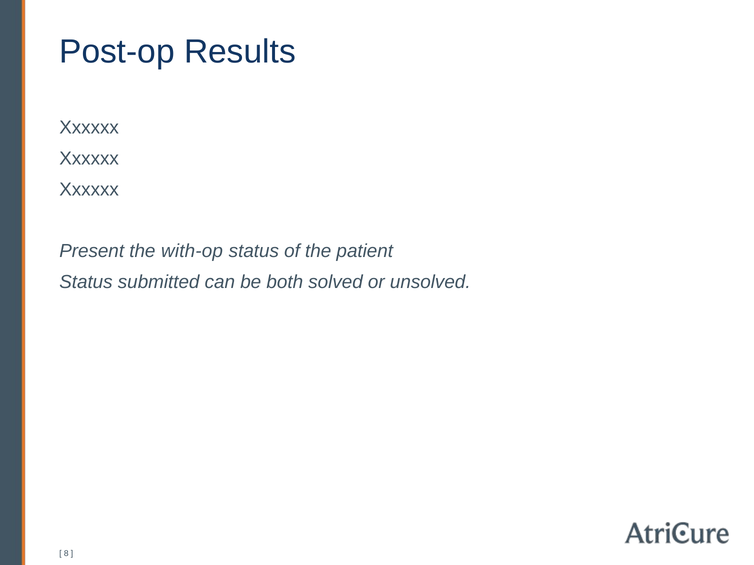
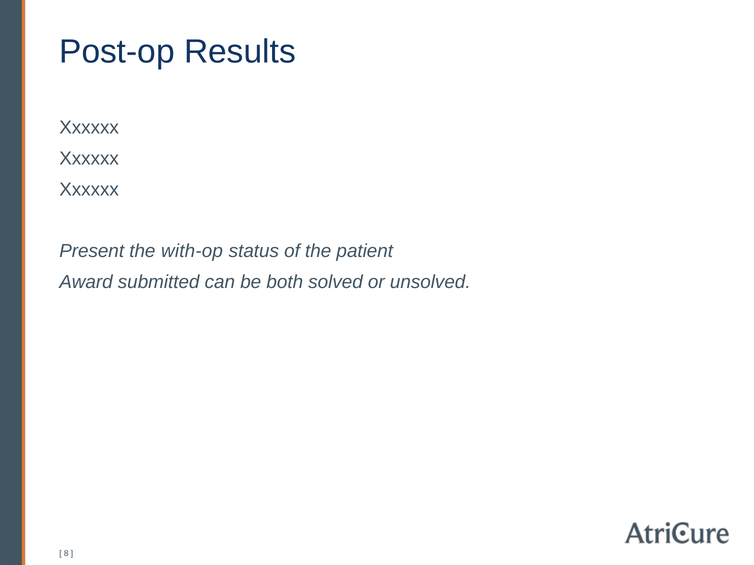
Status: Status -> Award (86, 282)
